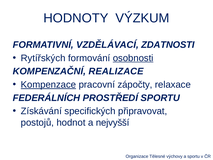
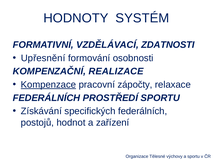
VÝZKUM: VÝZKUM -> SYSTÉM (142, 18)
Rytířských: Rytířských -> Upřesnění (43, 58)
osobnosti underline: present -> none (133, 58)
specifických připravovat: připravovat -> federálních (143, 111)
nejvyšší: nejvyšší -> zařízení (113, 122)
